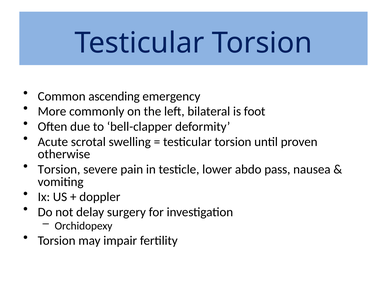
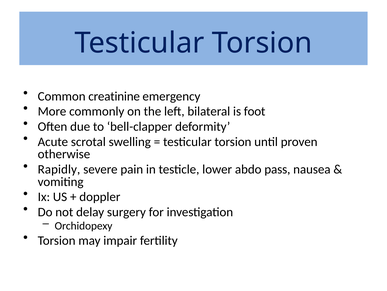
ascending: ascending -> creatinine (114, 96)
Torsion: Torsion -> Rapidly (59, 169)
